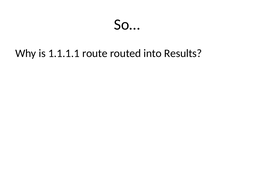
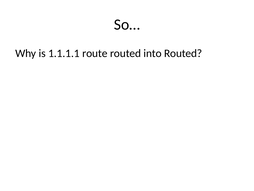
into Results: Results -> Routed (183, 53)
